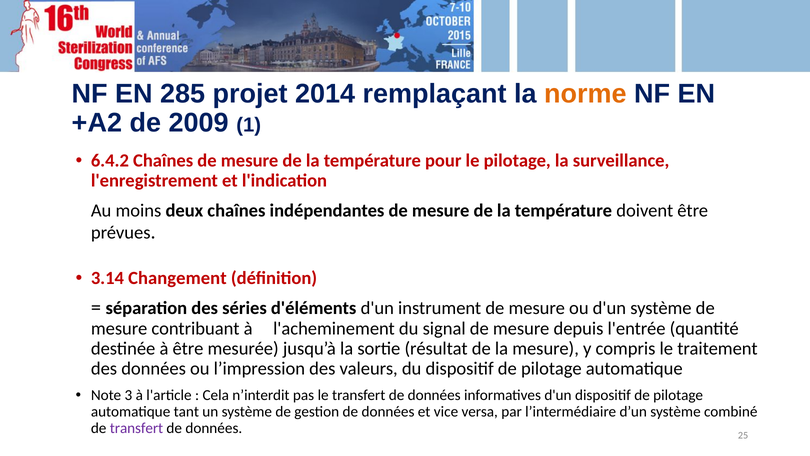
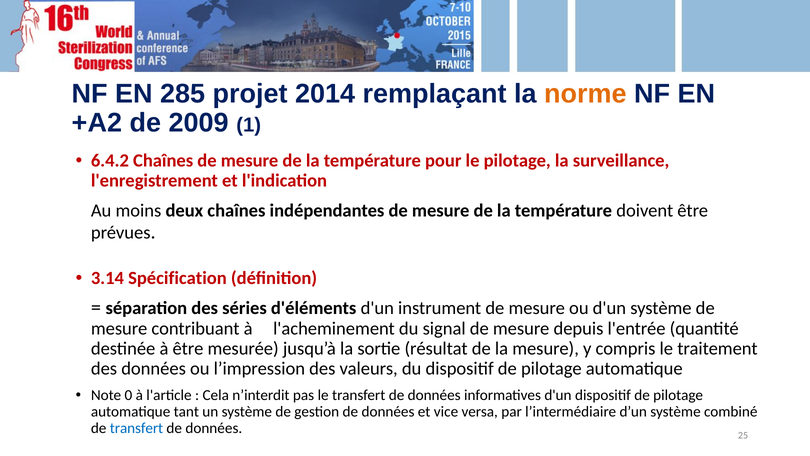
Changement: Changement -> Spécification (177, 278)
3: 3 -> 0 (128, 395)
transfert colour: purple -> blue (137, 428)
